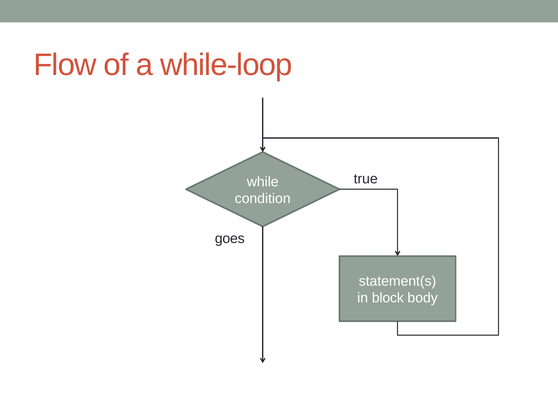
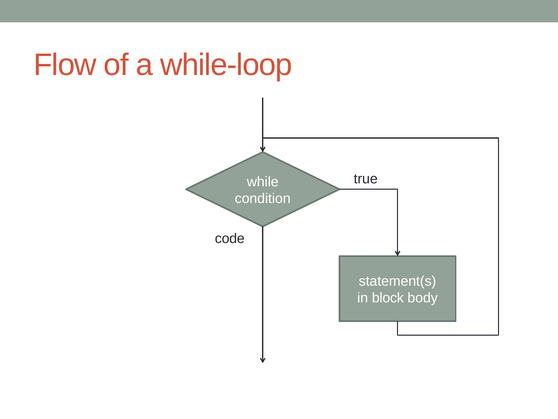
goes: goes -> code (230, 238)
